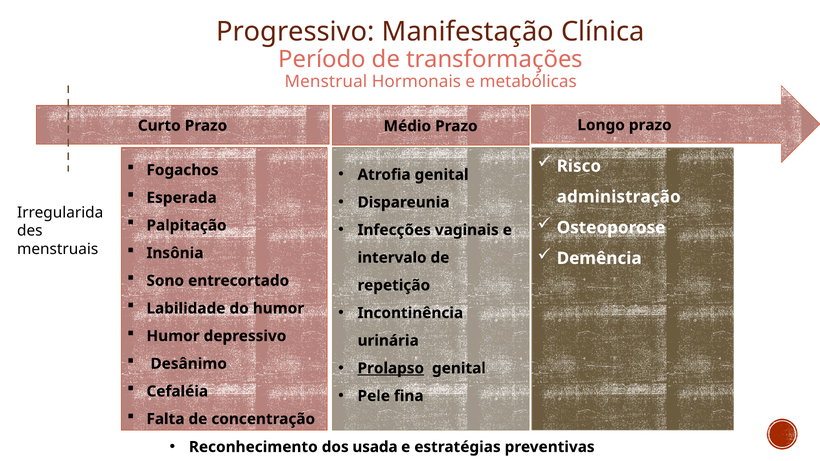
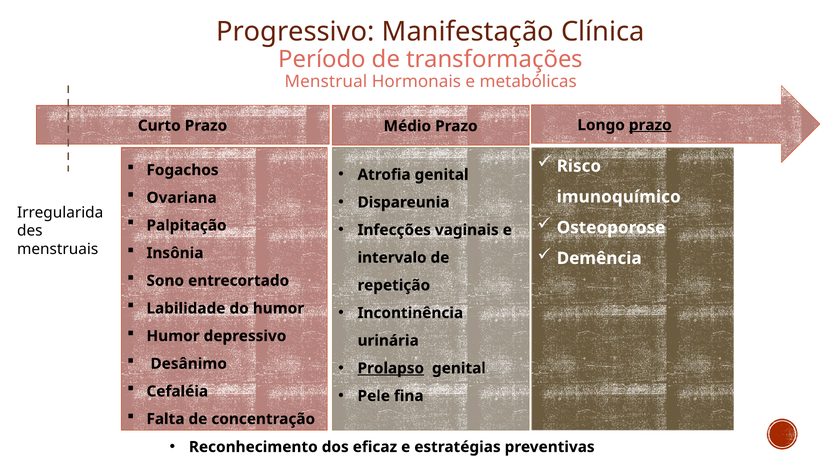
prazo underline: none -> present (650, 125)
Esperada: Esperada -> Ovariana (182, 198)
administração: administração -> imunoquímico (619, 197)
usada: usada -> eficaz (375, 447)
